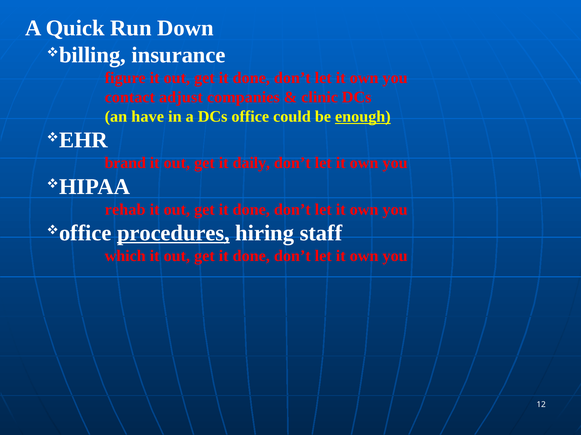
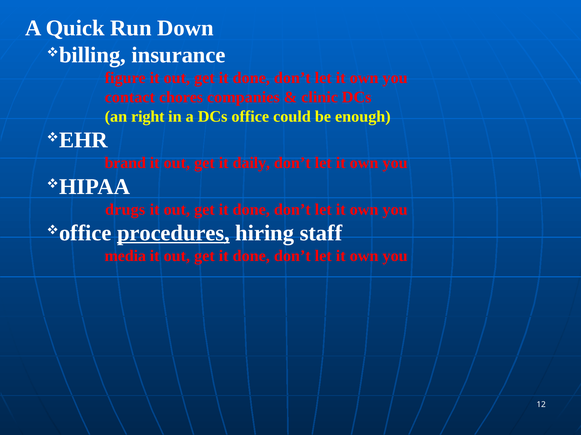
adjust: adjust -> chores (181, 97)
have: have -> right (148, 117)
enough underline: present -> none (363, 117)
rehab: rehab -> drugs (125, 210)
which: which -> media (125, 256)
